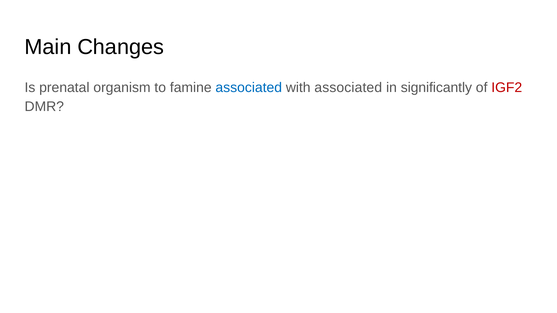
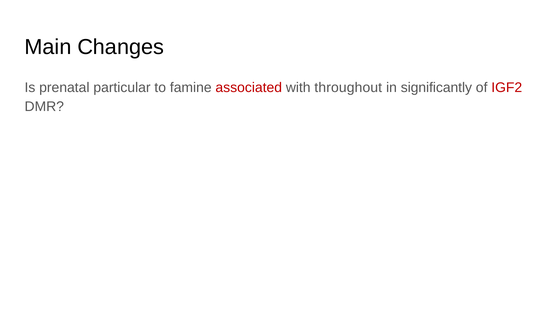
organism: organism -> particular (122, 88)
associated colour: blue -> red (249, 88)
with associated: associated -> throughout (348, 88)
